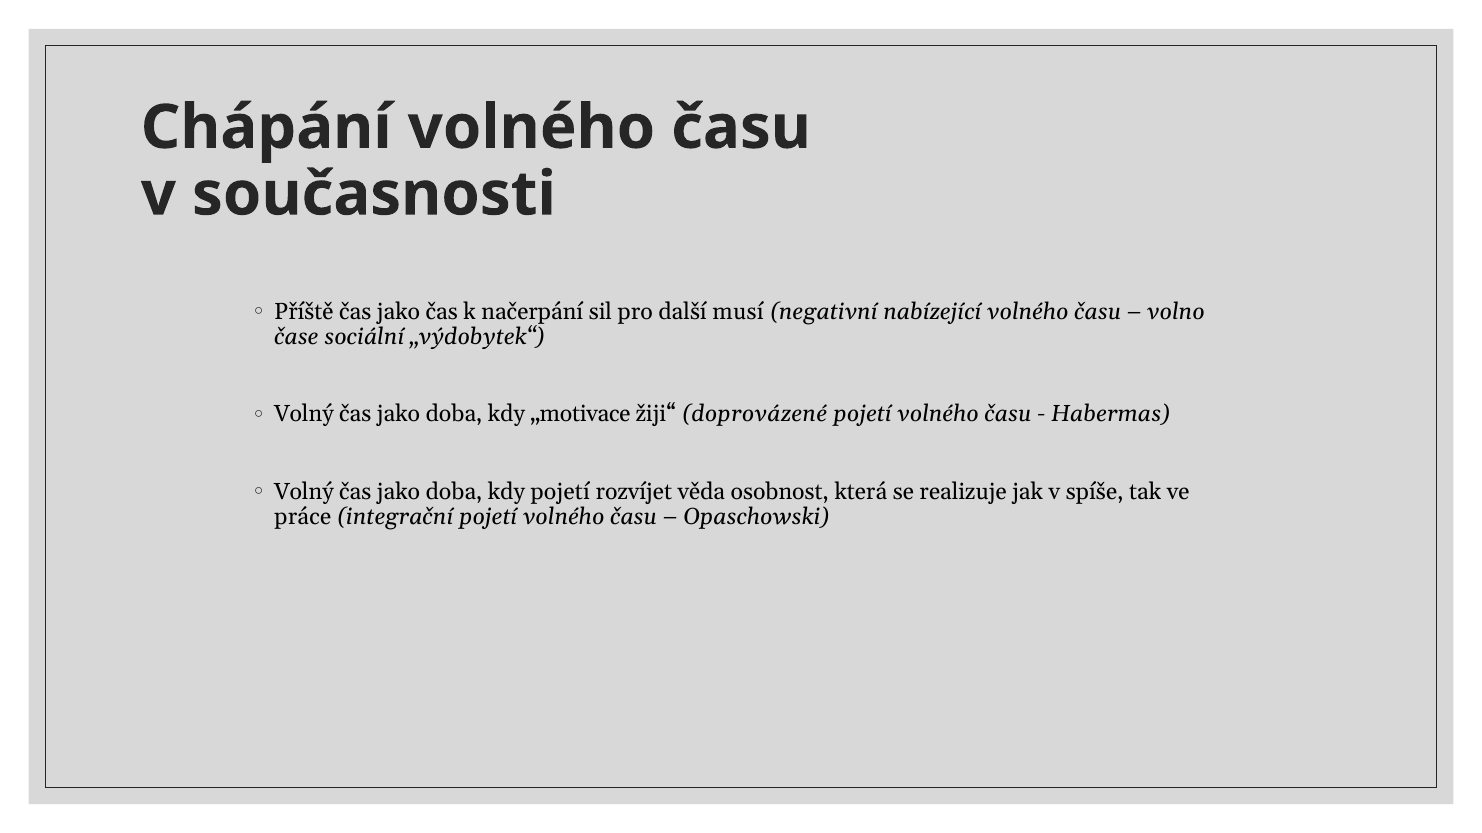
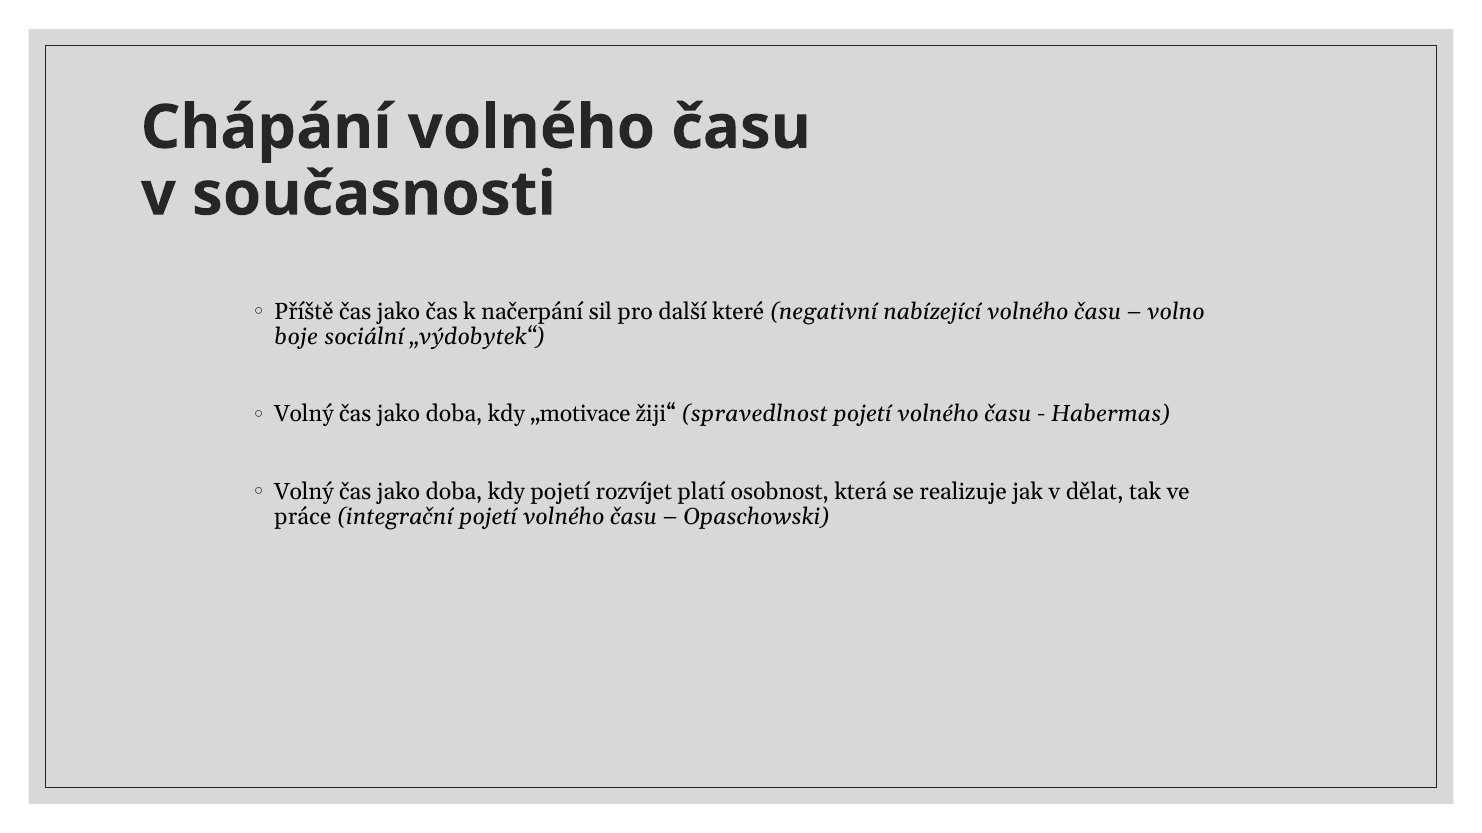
musí: musí -> které (738, 312)
čase: čase -> boje (296, 337)
doprovázené: doprovázené -> spravedlnost (755, 415)
věda: věda -> platí (701, 492)
spíše: spíše -> dělat (1095, 492)
